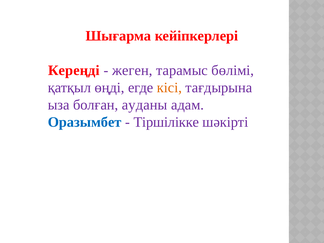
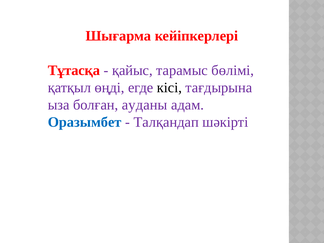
Кереңді: Кереңді -> Тұтасқа (74, 70)
жеген: жеген -> қайыс (132, 70)
кісі colour: orange -> black (169, 88)
Тіршілікке: Тіршілікке -> Талқандап (166, 122)
